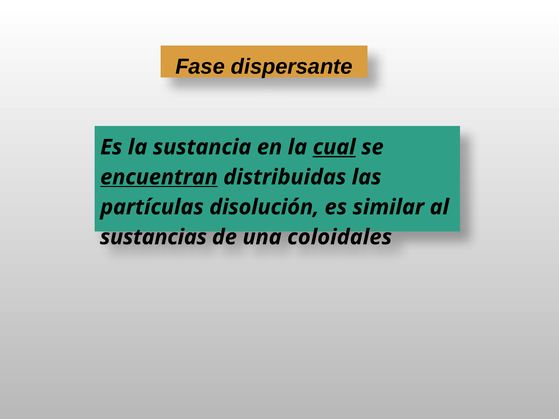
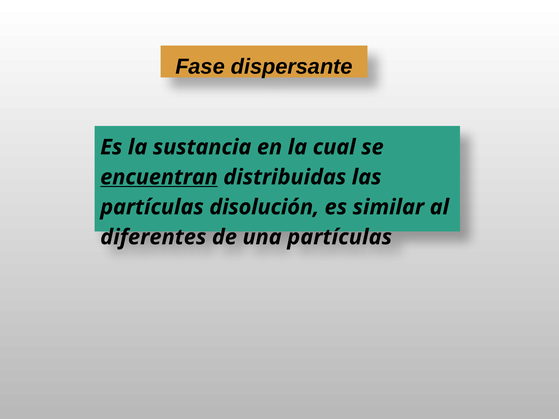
cual underline: present -> none (334, 147)
sustancias: sustancias -> diferentes (153, 237)
una coloidales: coloidales -> partículas (340, 237)
